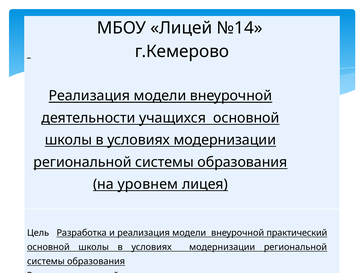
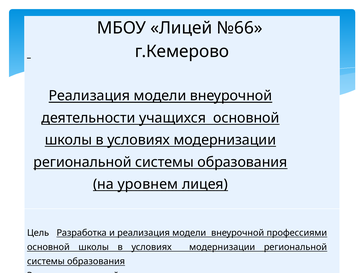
№14: №14 -> №66 (240, 28)
внеурочной практический: практический -> профессиями (297, 233)
